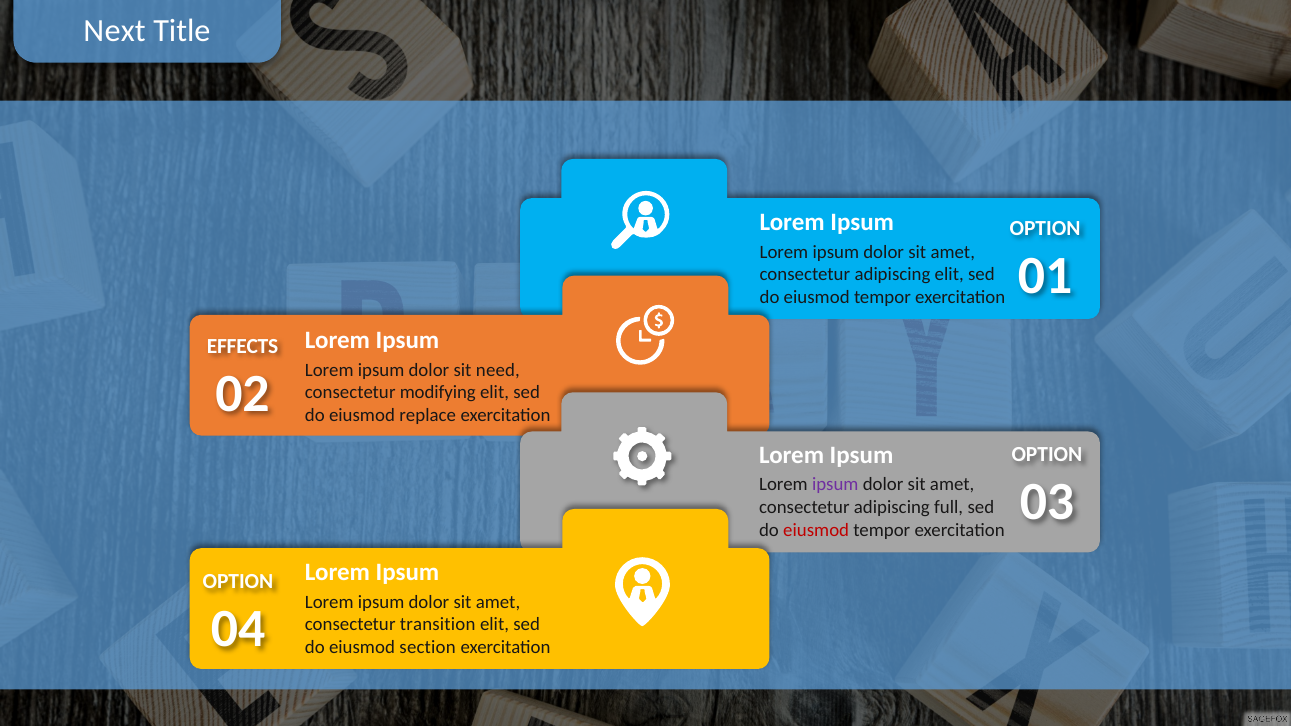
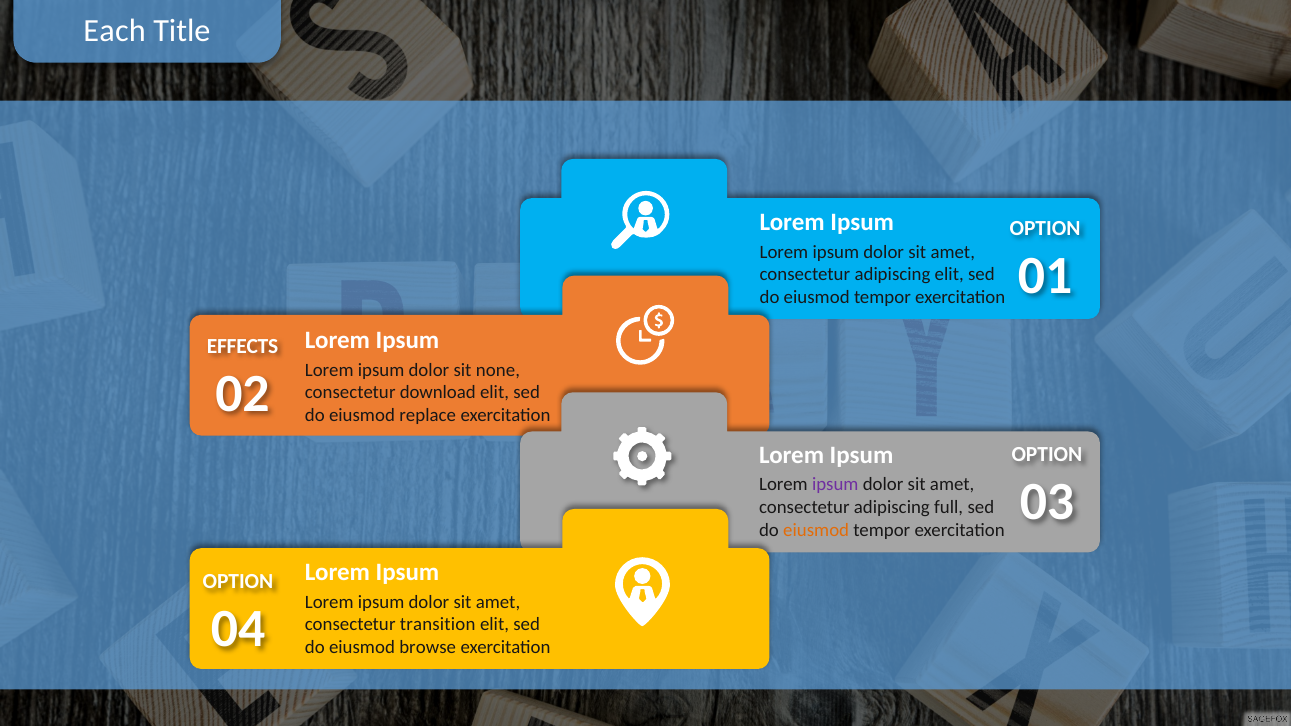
Next: Next -> Each (115, 30)
need: need -> none (498, 370)
modifying: modifying -> download (438, 393)
eiusmod colour: red -> orange (816, 530)
section: section -> browse (428, 647)
